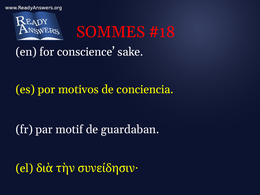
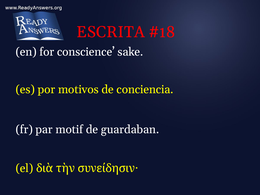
SOMMES: SOMMES -> ESCRITA (111, 32)
